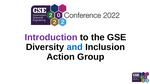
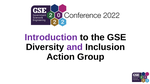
and colour: blue -> purple (75, 47)
